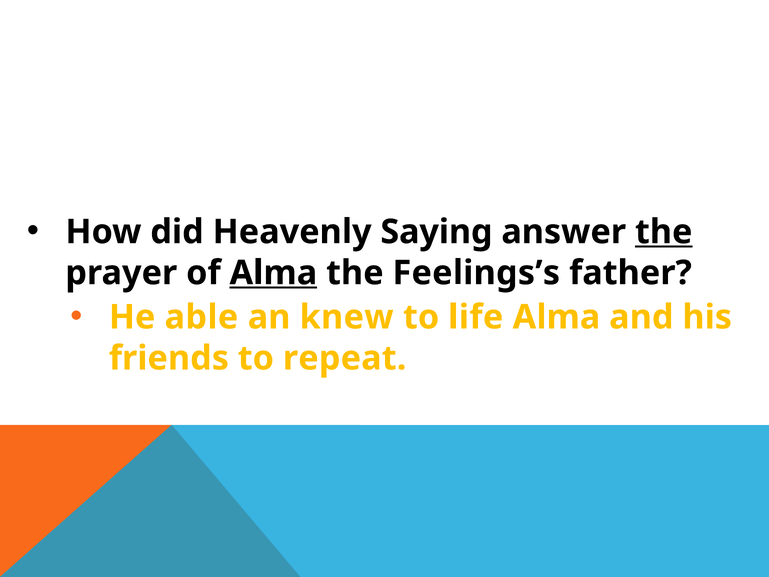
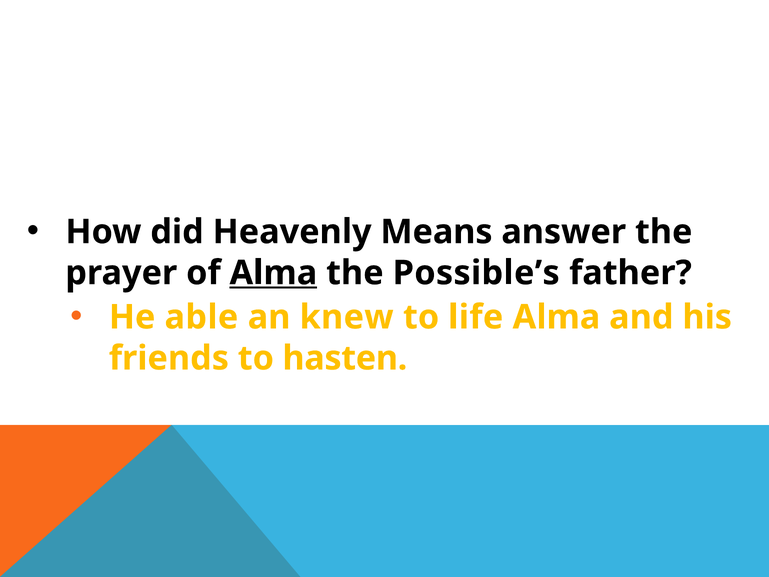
Saying: Saying -> Means (436, 232)
the underline: present -> none (664, 232)
Feelings’s: Feelings’s -> Possible’s (476, 273)
repeat: repeat -> hasten (345, 358)
